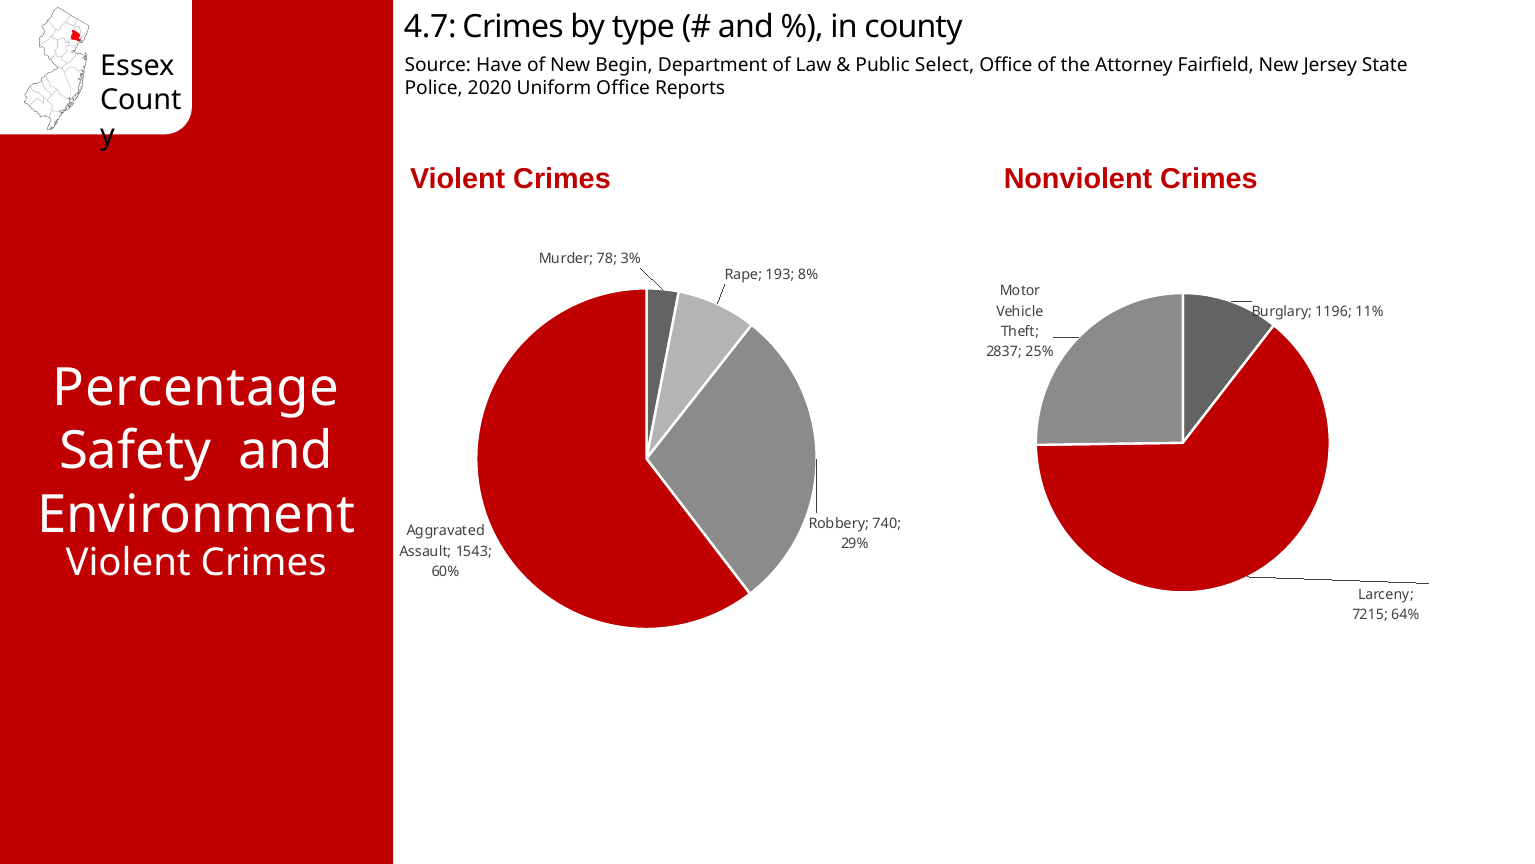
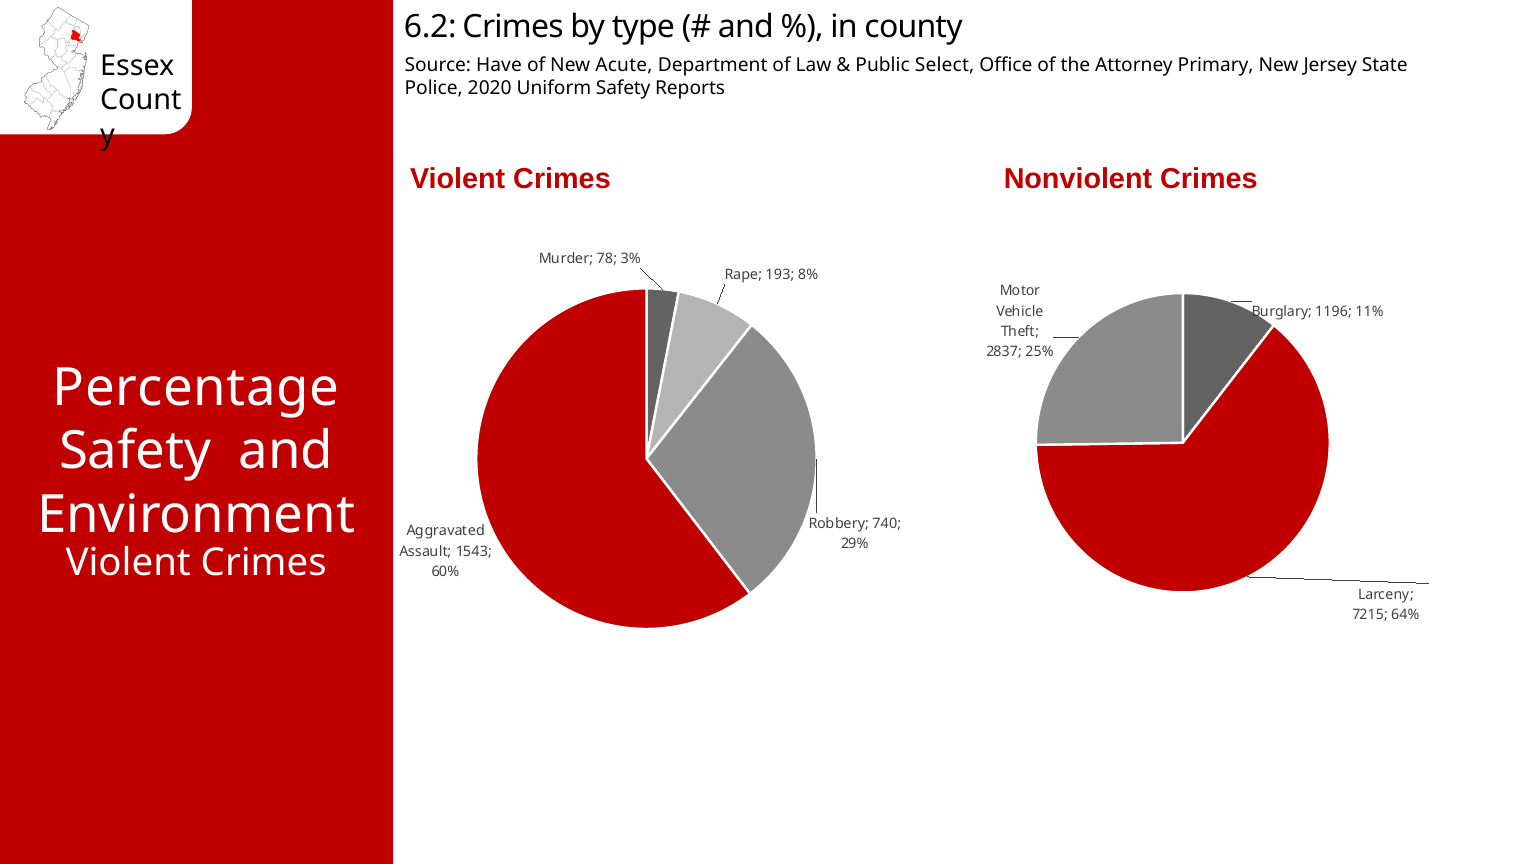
4.7: 4.7 -> 6.2 (430, 27)
Begin: Begin -> Acute (624, 65)
Fairfield: Fairfield -> Primary (1216, 65)
Uniform Office: Office -> Safety (623, 88)
